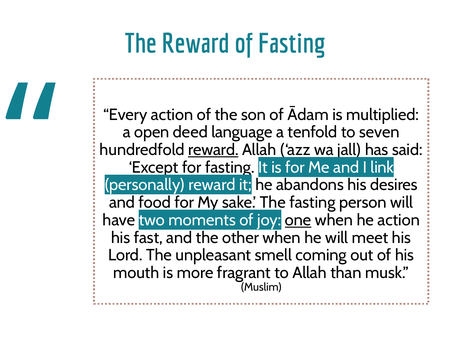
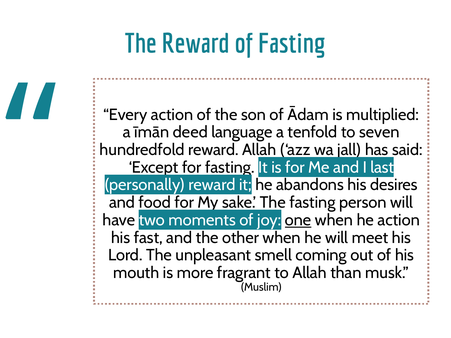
open: open -> īmān (152, 132)
reward underline: present -> none (213, 150)
link: link -> last (382, 168)
